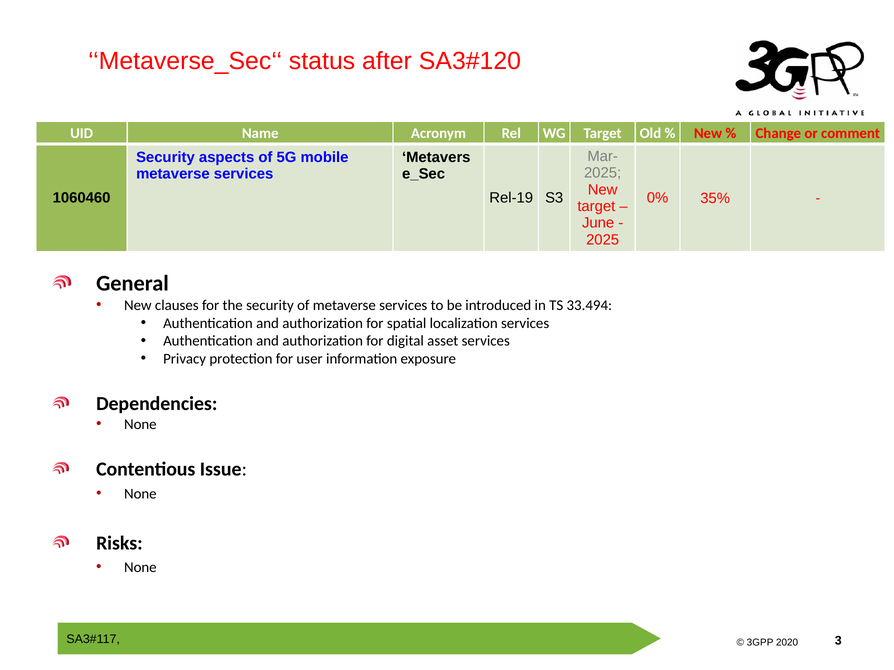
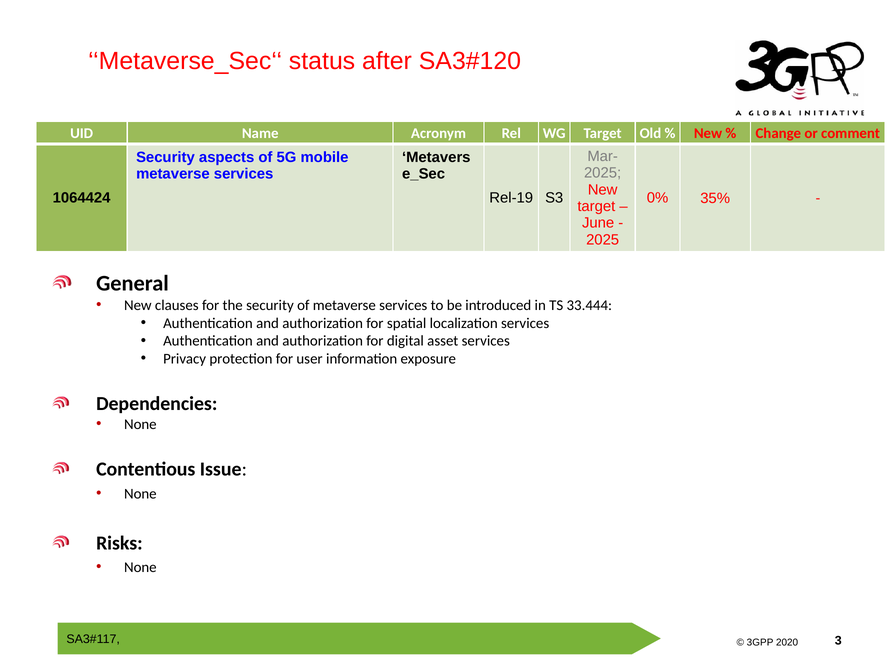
1060460: 1060460 -> 1064424 (82, 198)
33.494: 33.494 -> 33.444 (589, 306)
